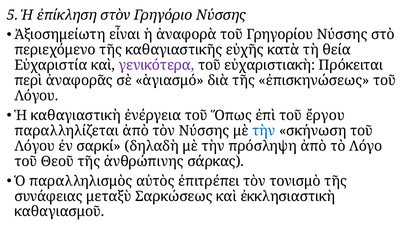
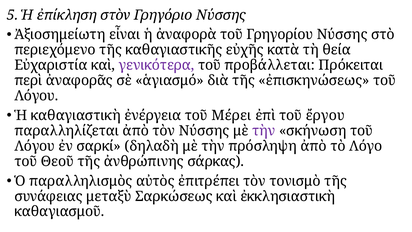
εὐχαριστιακὴ: εὐχαριστιακὴ -> προβάλλεται (270, 65)
Ὅπως: Ὅπως -> Μέρει (231, 115)
τὴν colour: blue -> purple (264, 131)
